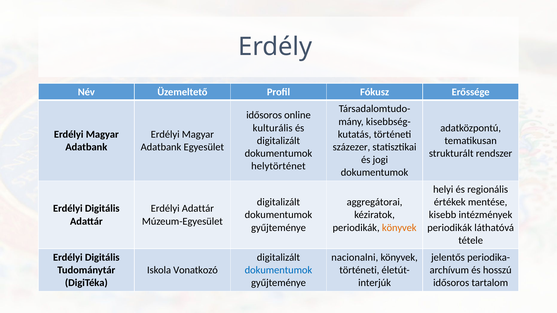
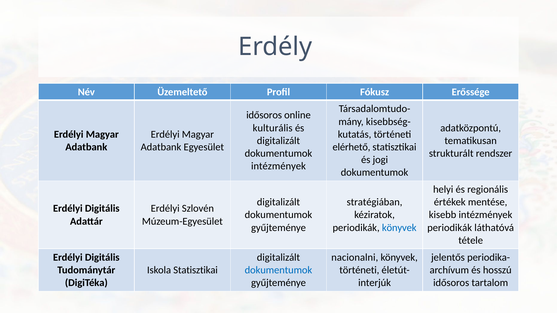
százezer: százezer -> elérhető (351, 147)
helytörténet: helytörténet -> intézmények (278, 166)
aggregátorai: aggregátorai -> stratégiában (375, 202)
Erdélyi Adattár: Adattár -> Szlovén (198, 209)
könyvek colour: orange -> blue (399, 228)
Iskola Vonatkozó: Vonatkozó -> Statisztikai (196, 270)
